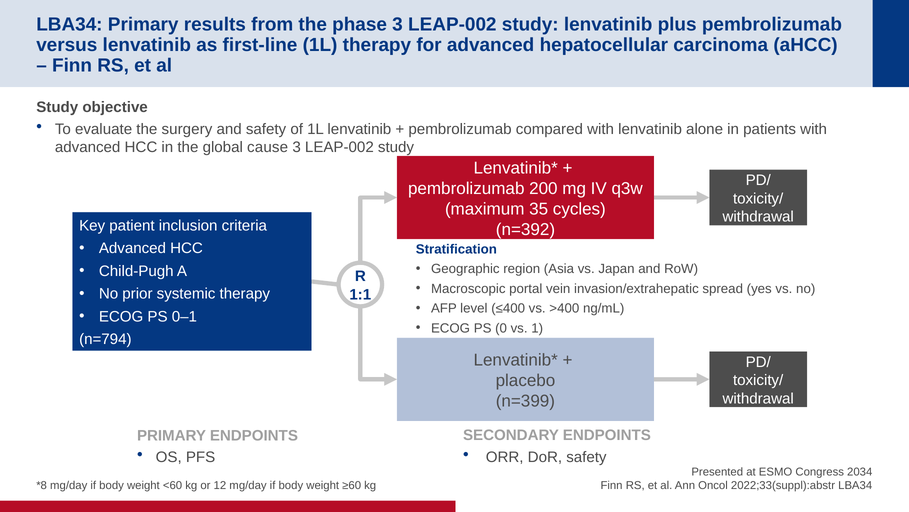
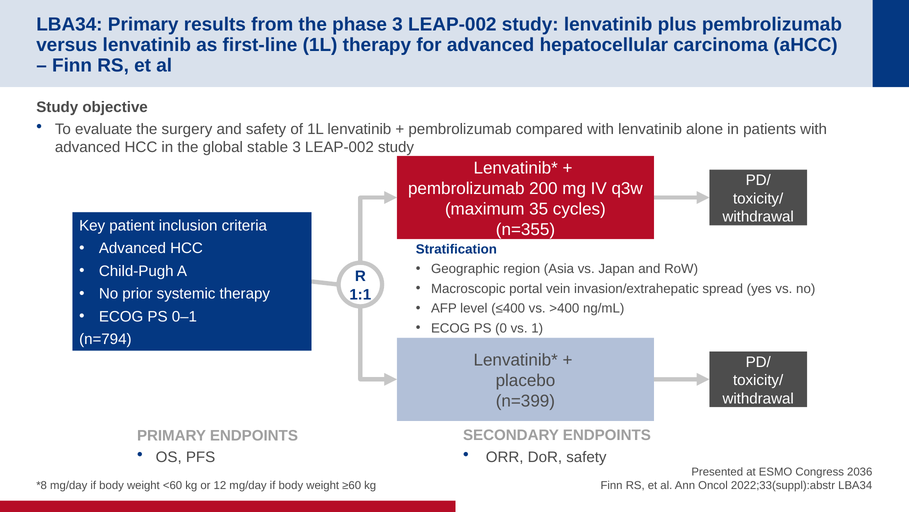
cause: cause -> stable (268, 147)
n=392: n=392 -> n=355 (525, 229)
2034: 2034 -> 2036 (860, 471)
